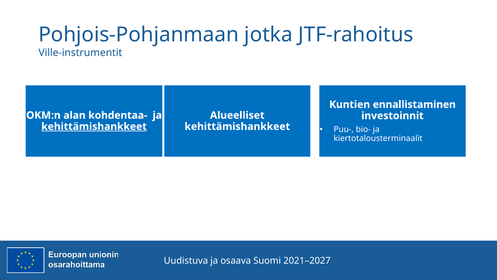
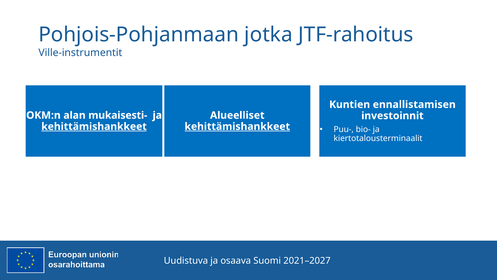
ennallistaminen: ennallistaminen -> ennallistamisen (414, 104)
kohdentaa-: kohdentaa- -> mukaisesti- (118, 115)
kehittämishankkeet underline: none -> present (237, 126)
